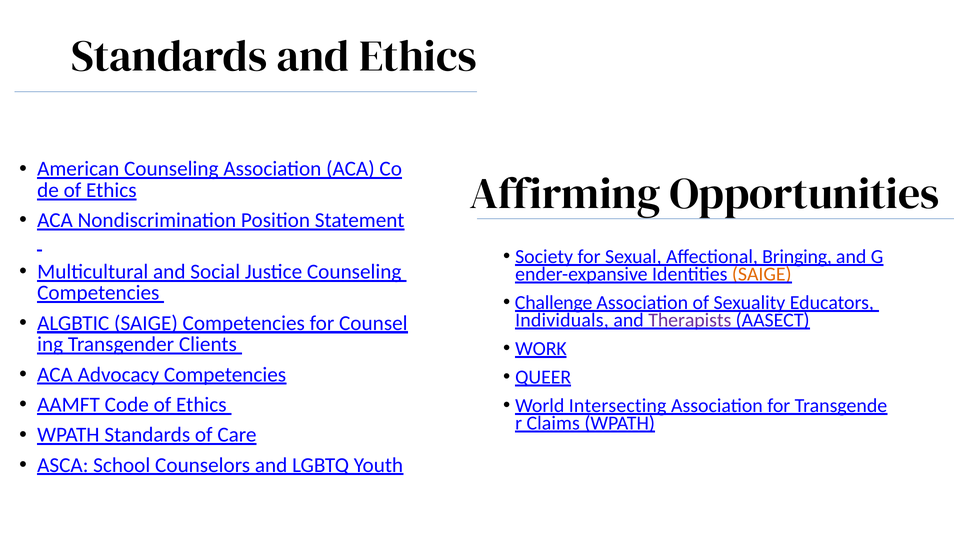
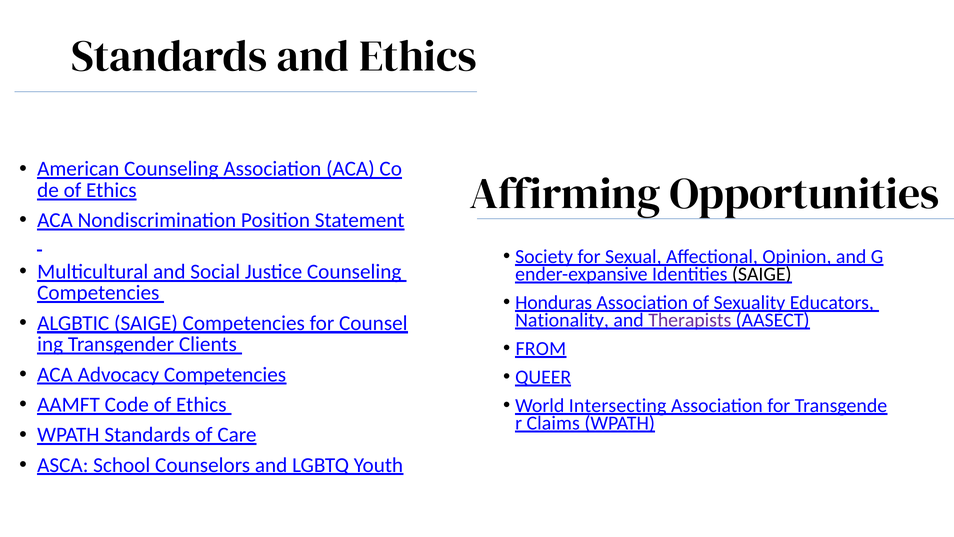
Bringing: Bringing -> Opinion (797, 256)
SAIGE colour: orange -> black (762, 274)
Challenge: Challenge -> Honduras (554, 302)
Individuals: Individuals -> Nationality (562, 320)
WORK: WORK -> FROM (541, 348)
